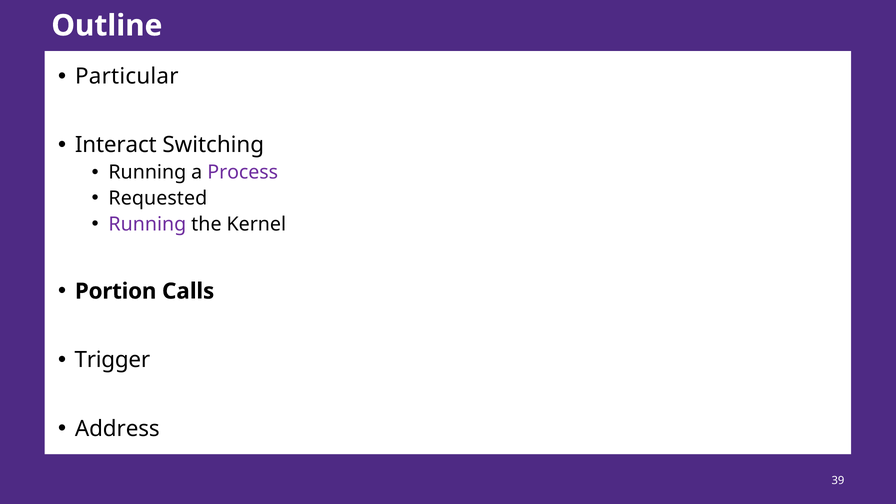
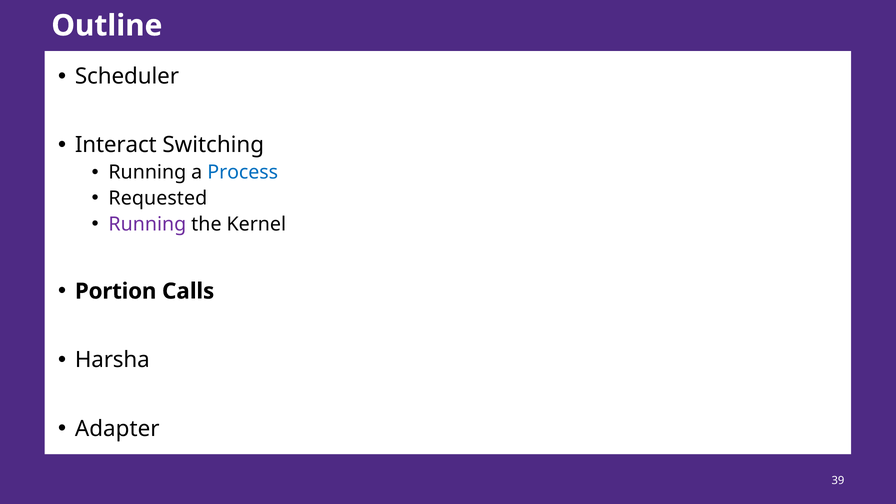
Particular: Particular -> Scheduler (127, 76)
Process colour: purple -> blue (243, 172)
Trigger: Trigger -> Harsha (112, 360)
Address: Address -> Adapter (117, 429)
